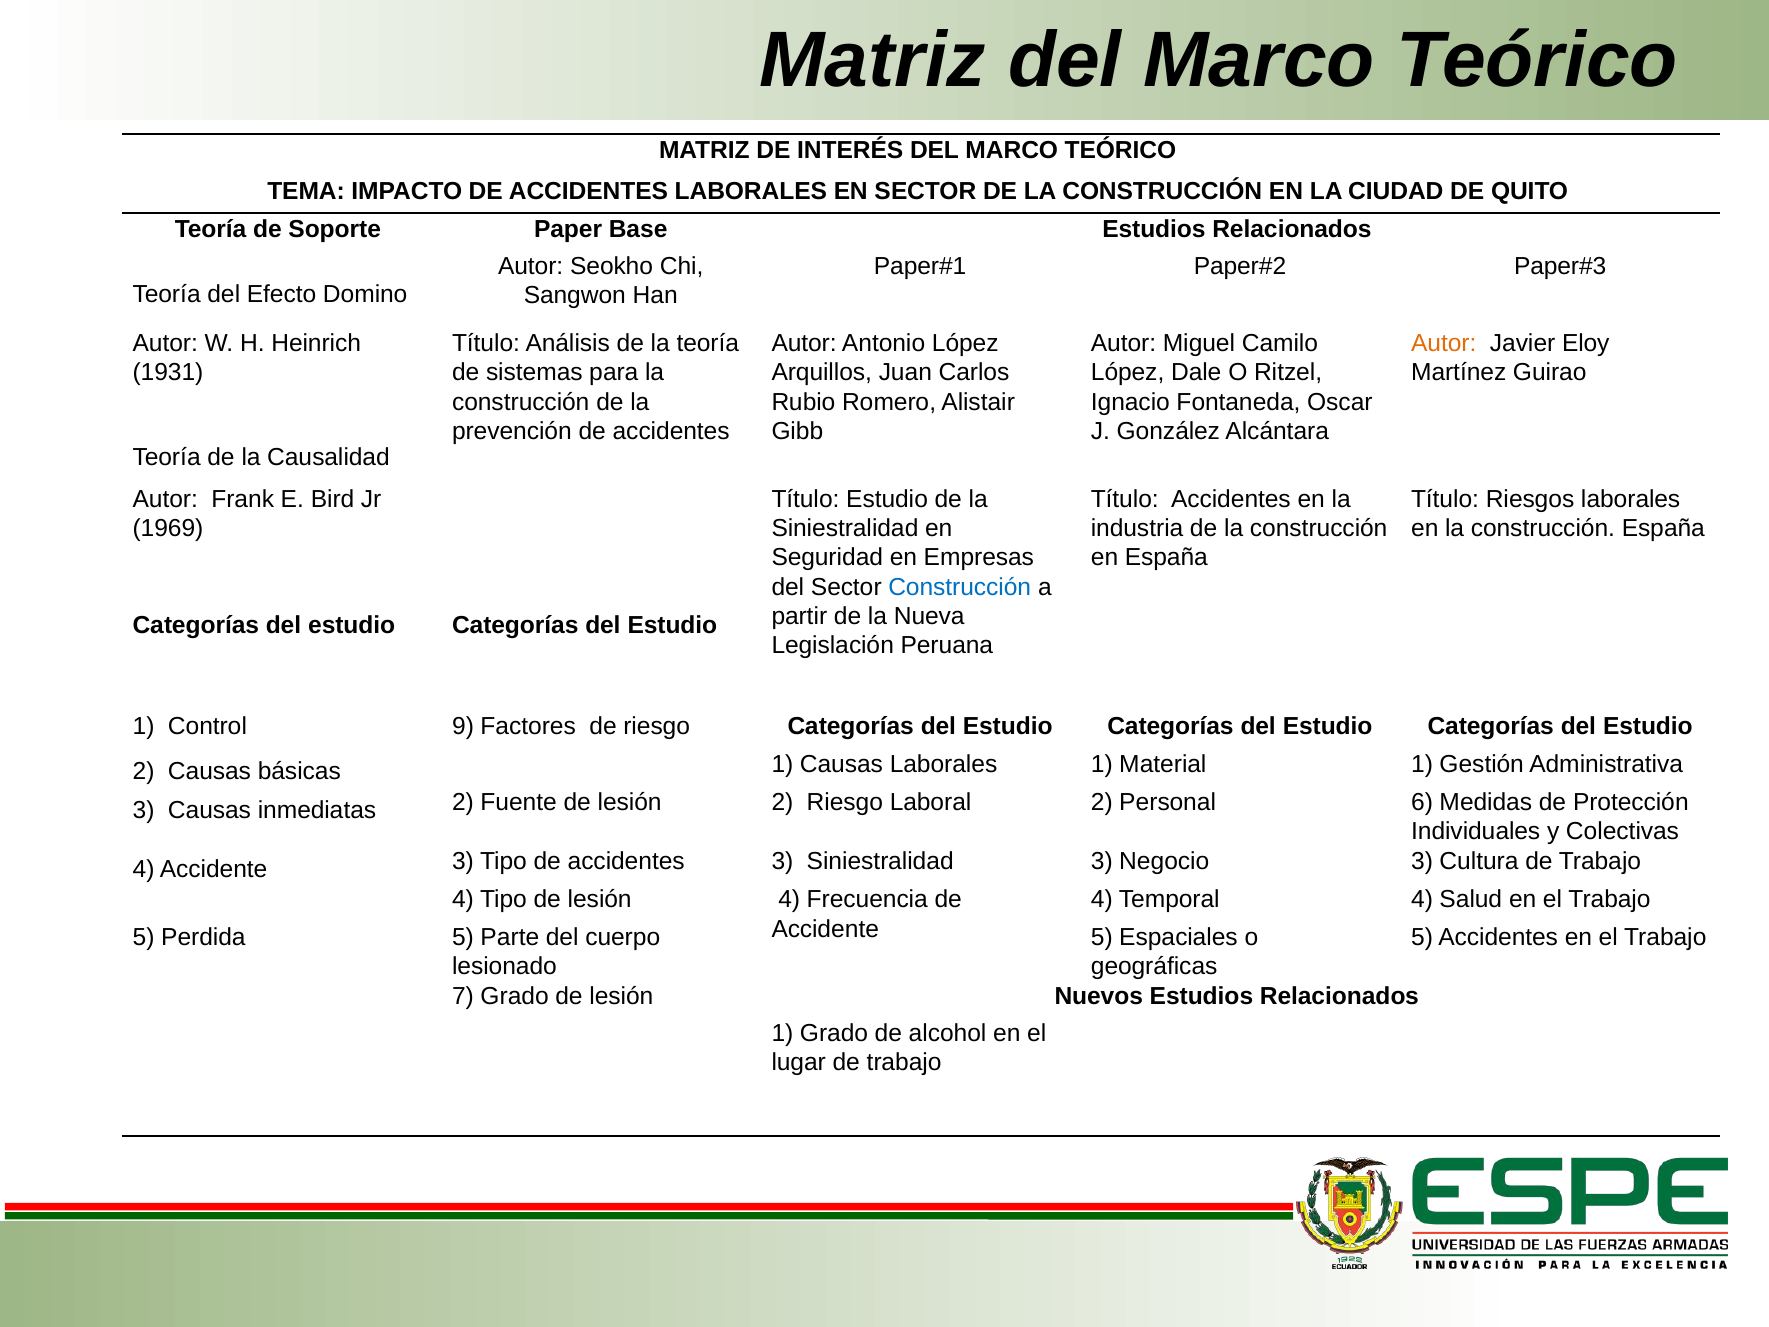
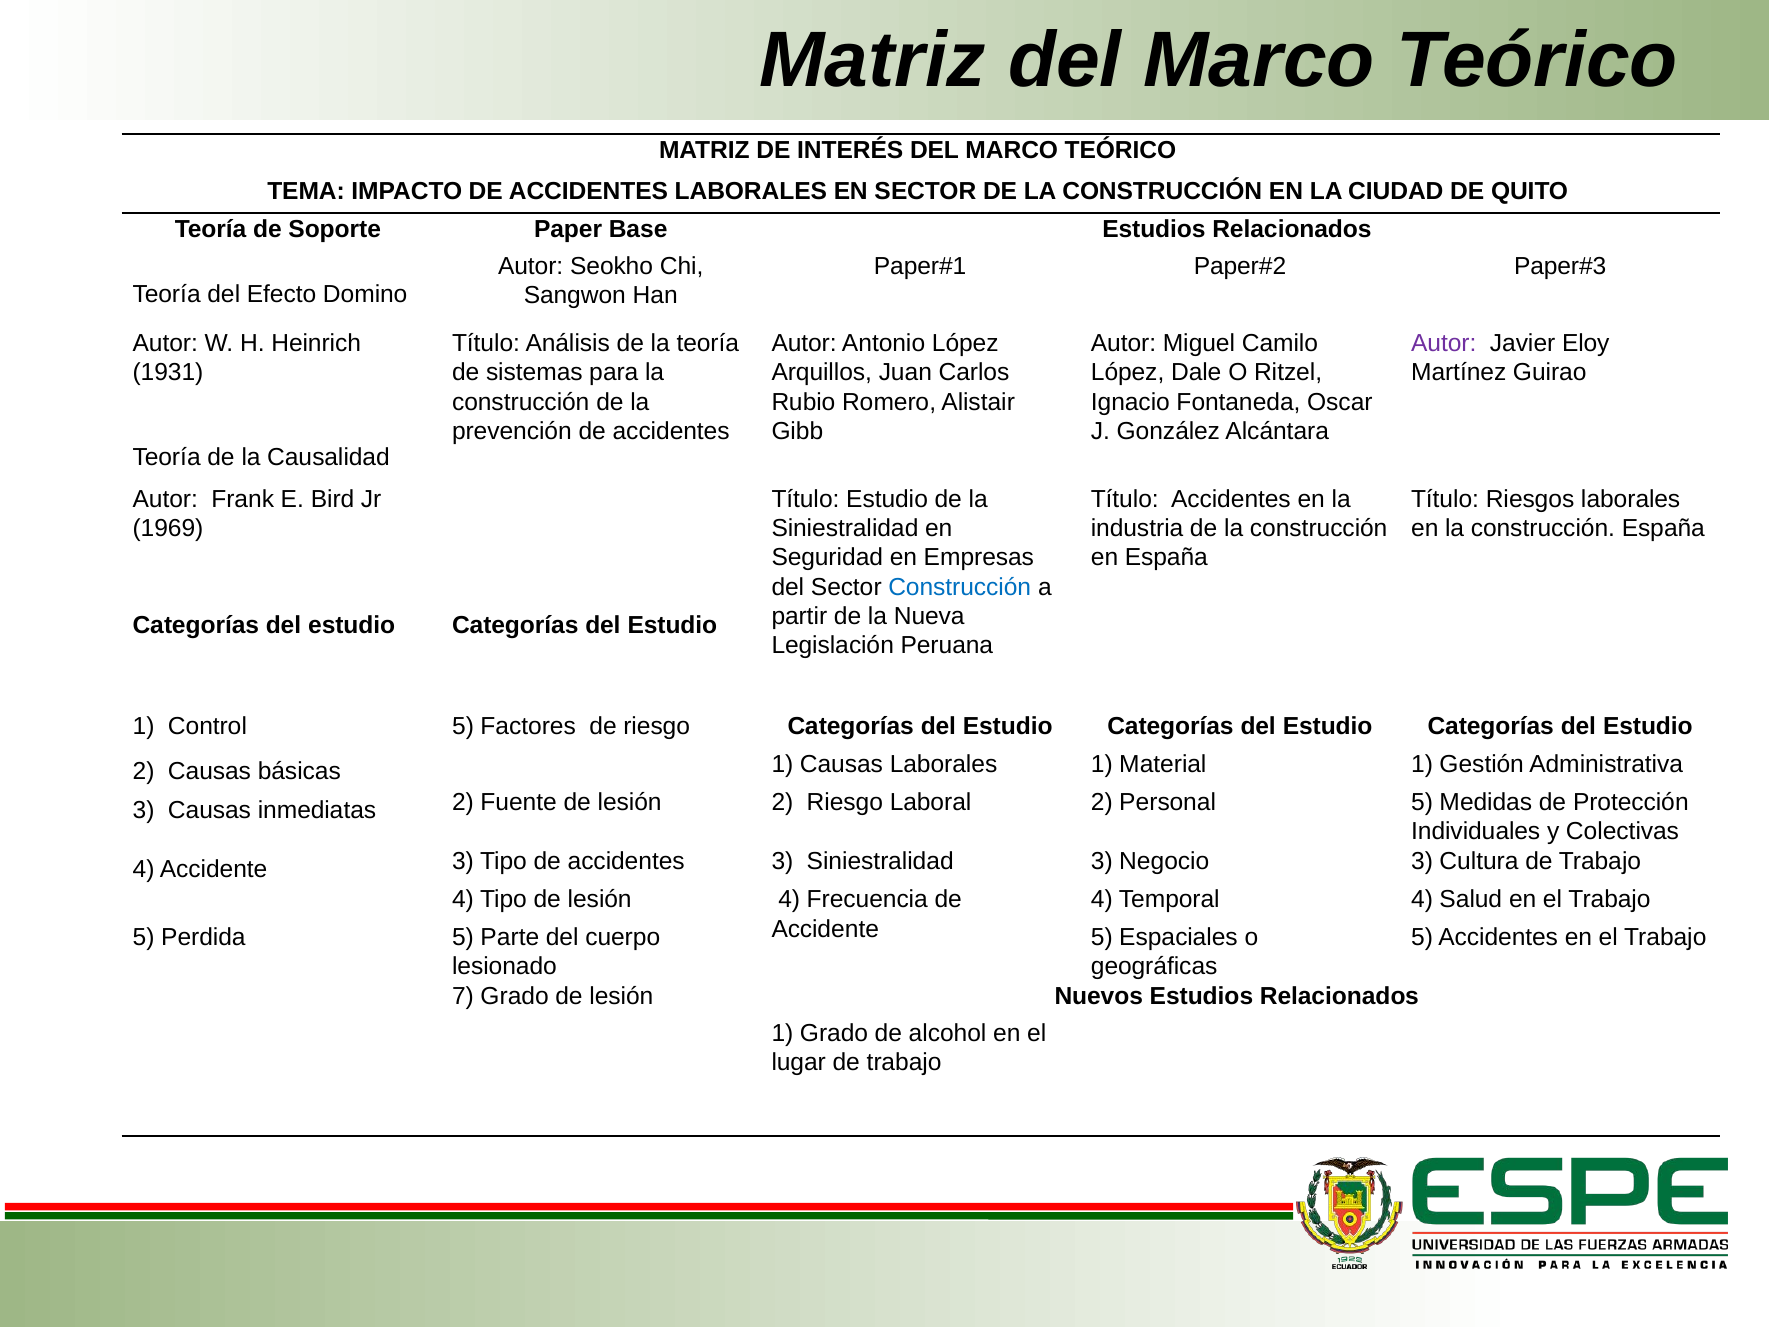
Autor colour: orange -> purple (1444, 343)
Control 9: 9 -> 5 (463, 726)
Personal 6: 6 -> 5 (1422, 802)
